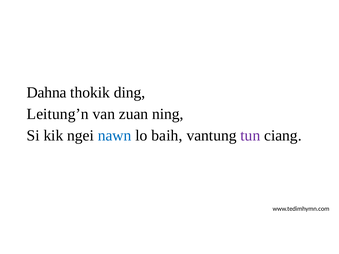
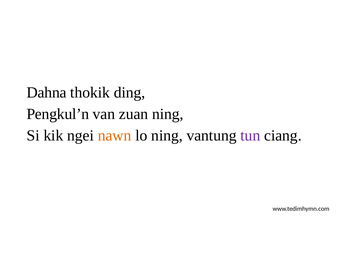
Leitung’n: Leitung’n -> Pengkul’n (58, 114)
nawn colour: blue -> orange (115, 136)
lo baih: baih -> ning (167, 136)
